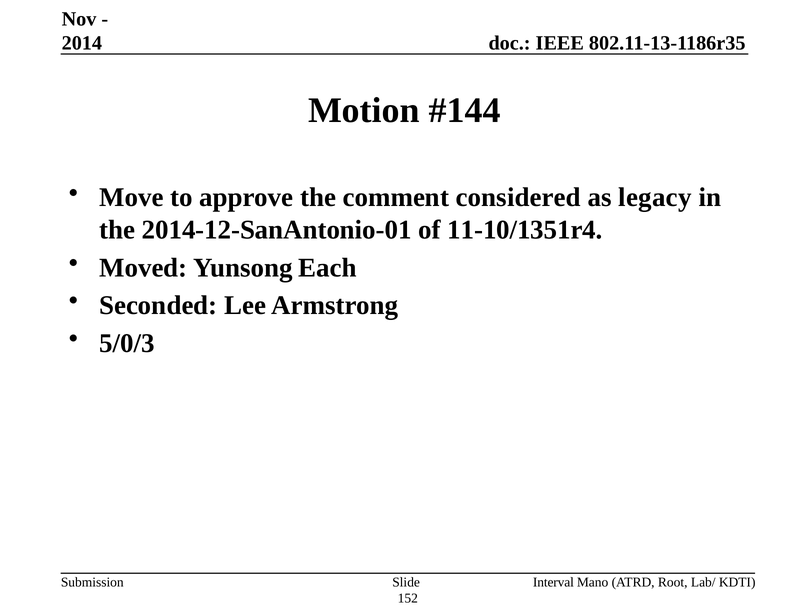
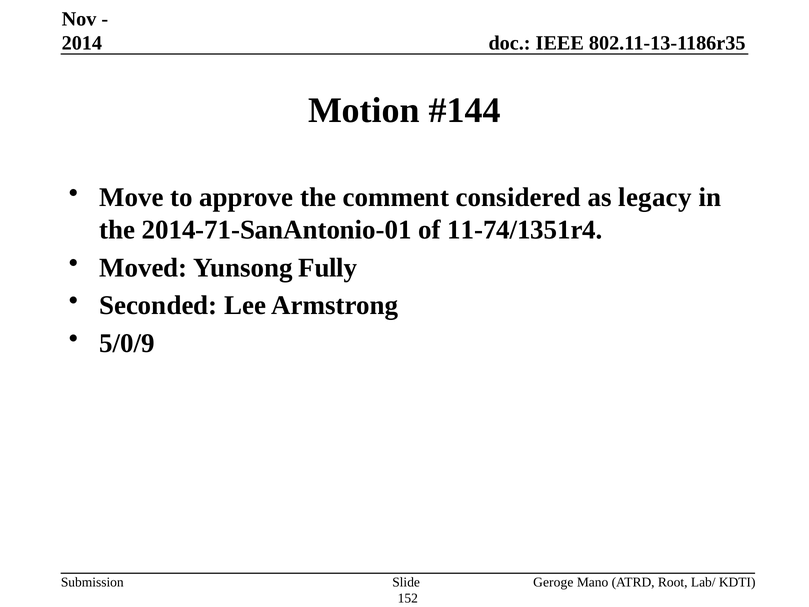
2014-12-SanAntonio-01: 2014-12-SanAntonio-01 -> 2014-71-SanAntonio-01 (277, 230)
11-10/1351r4: 11-10/1351r4 -> 11-74/1351r4 (525, 230)
Each: Each -> Fully (328, 268)
5/0/3: 5/0/3 -> 5/0/9 (127, 343)
Interval: Interval -> Geroge (553, 582)
